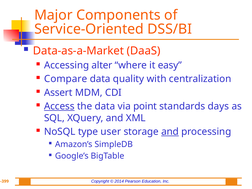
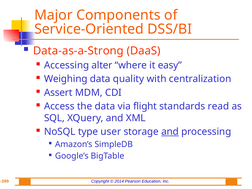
Data-as-a-Market: Data-as-a-Market -> Data-as-a-Strong (78, 51)
Compare: Compare -> Weighing (66, 79)
Access underline: present -> none (59, 106)
point: point -> flight (145, 106)
days: days -> read (218, 106)
